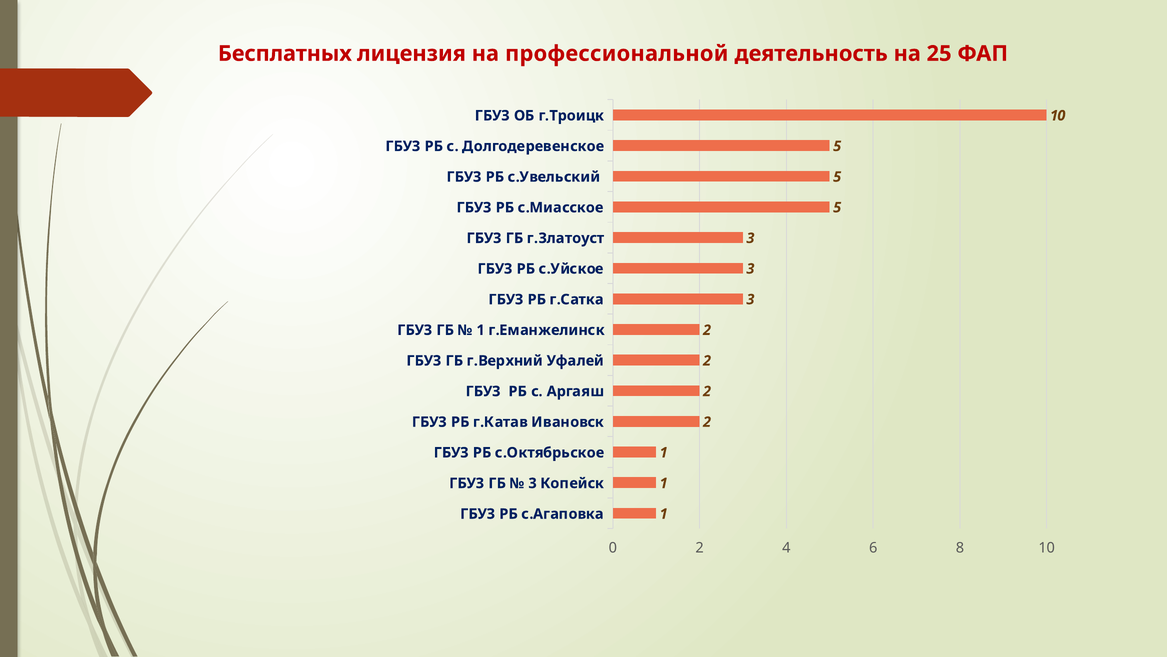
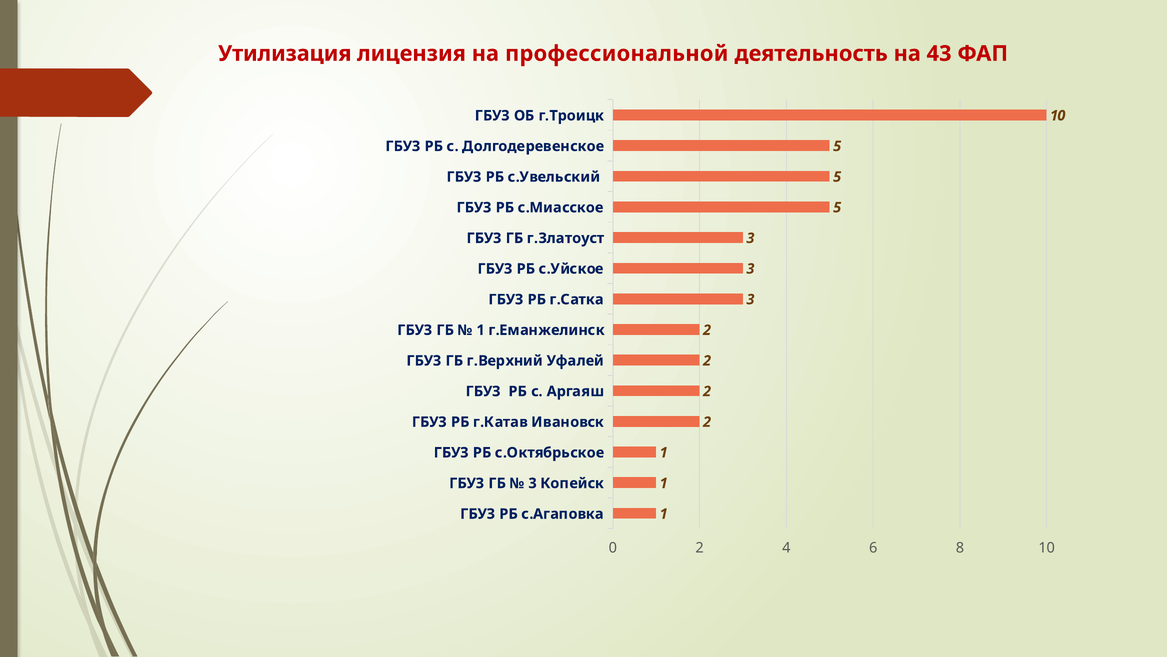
Бесплатных: Бесплатных -> Утилизация (285, 54)
25: 25 -> 43 (939, 54)
